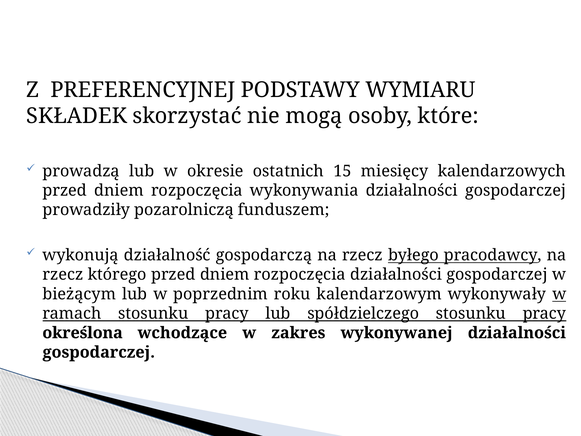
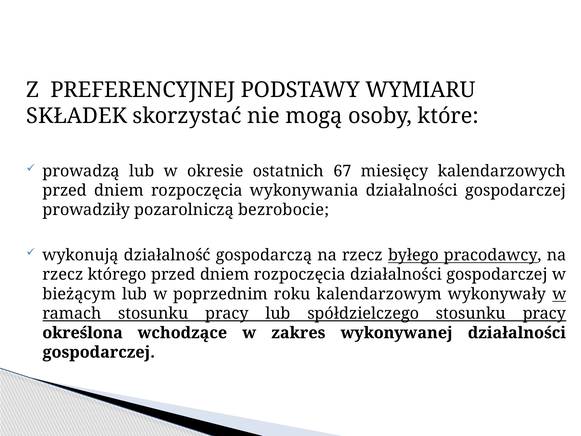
15: 15 -> 67 (342, 171)
funduszem: funduszem -> bezrobocie (284, 210)
